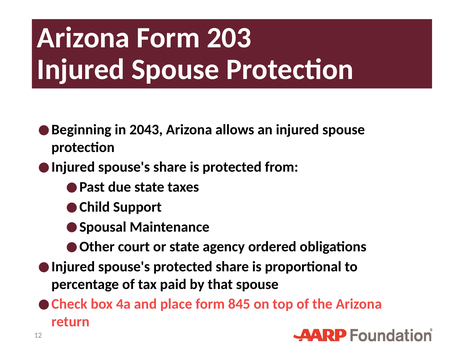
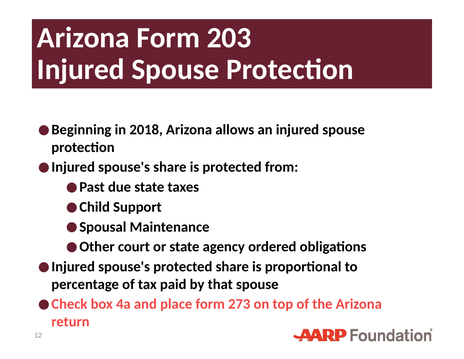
2043: 2043 -> 2018 (146, 130)
845: 845 -> 273 (239, 304)
